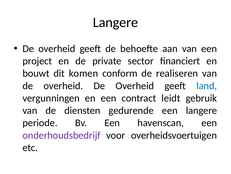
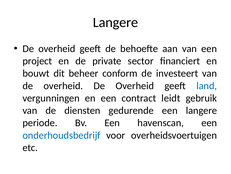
komen: komen -> beheer (84, 73)
realiseren: realiseren -> investeert (177, 73)
onderhoudsbedrijf colour: purple -> blue (61, 135)
